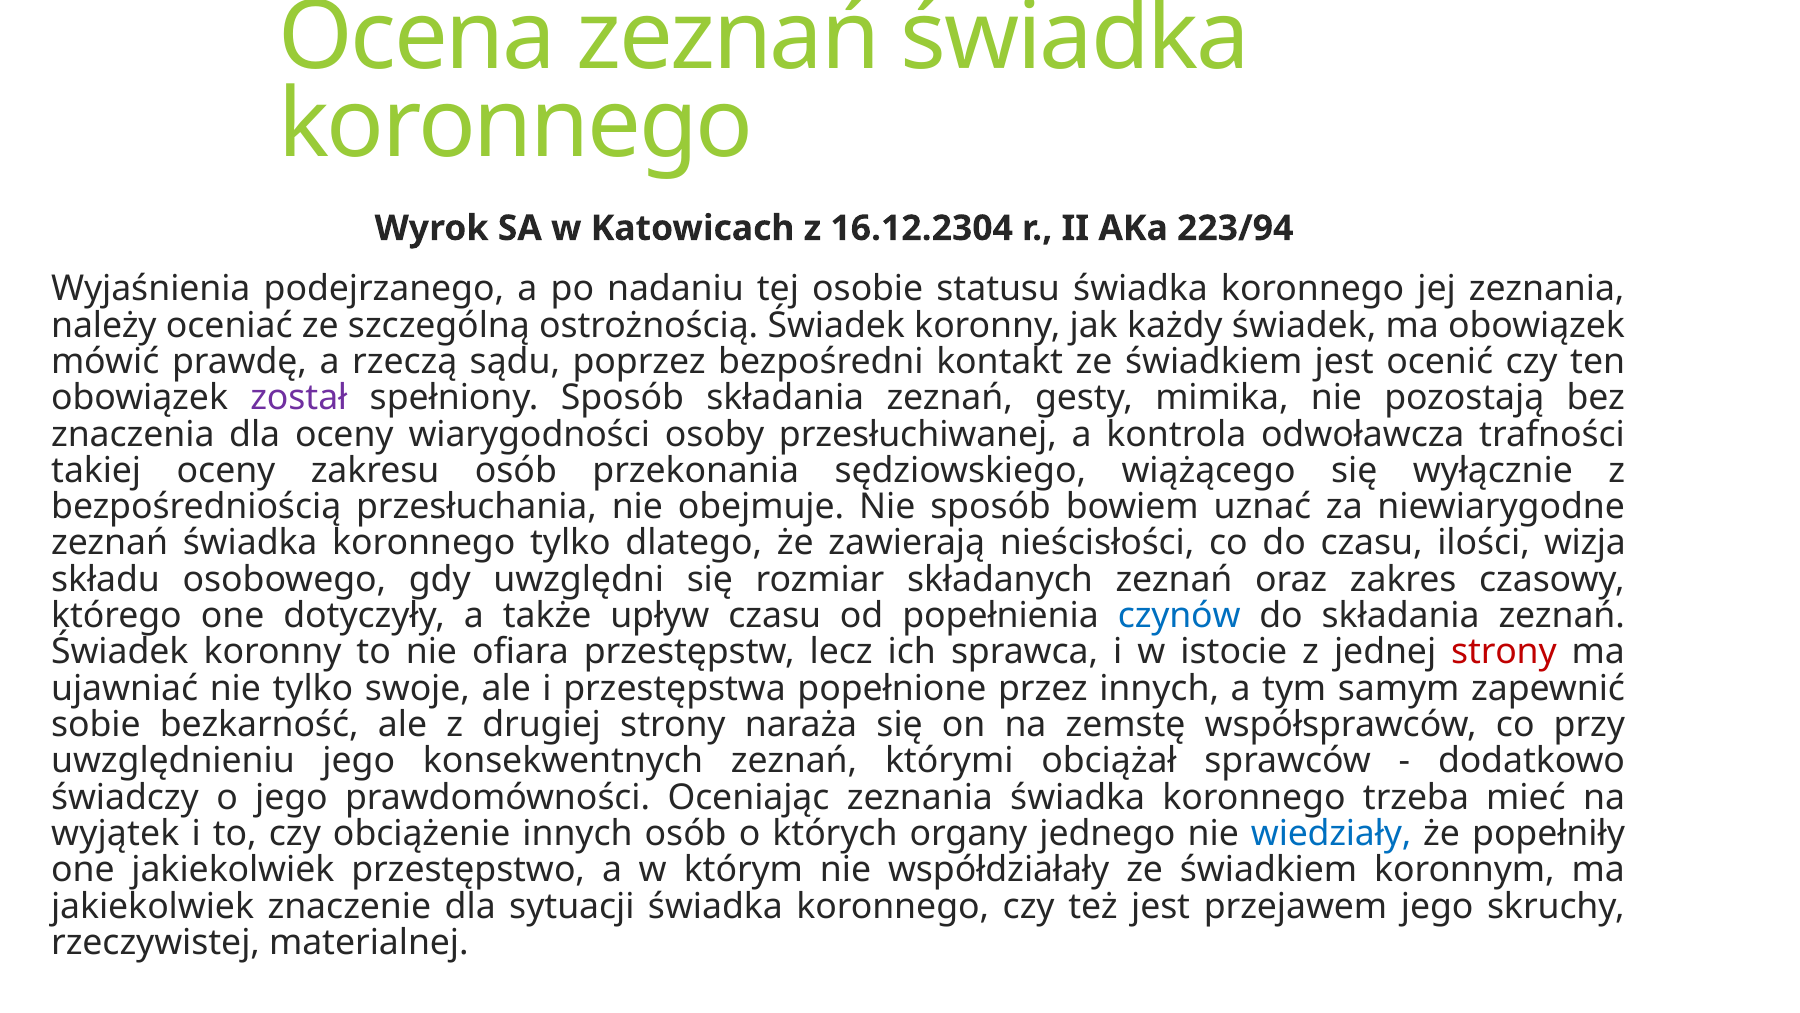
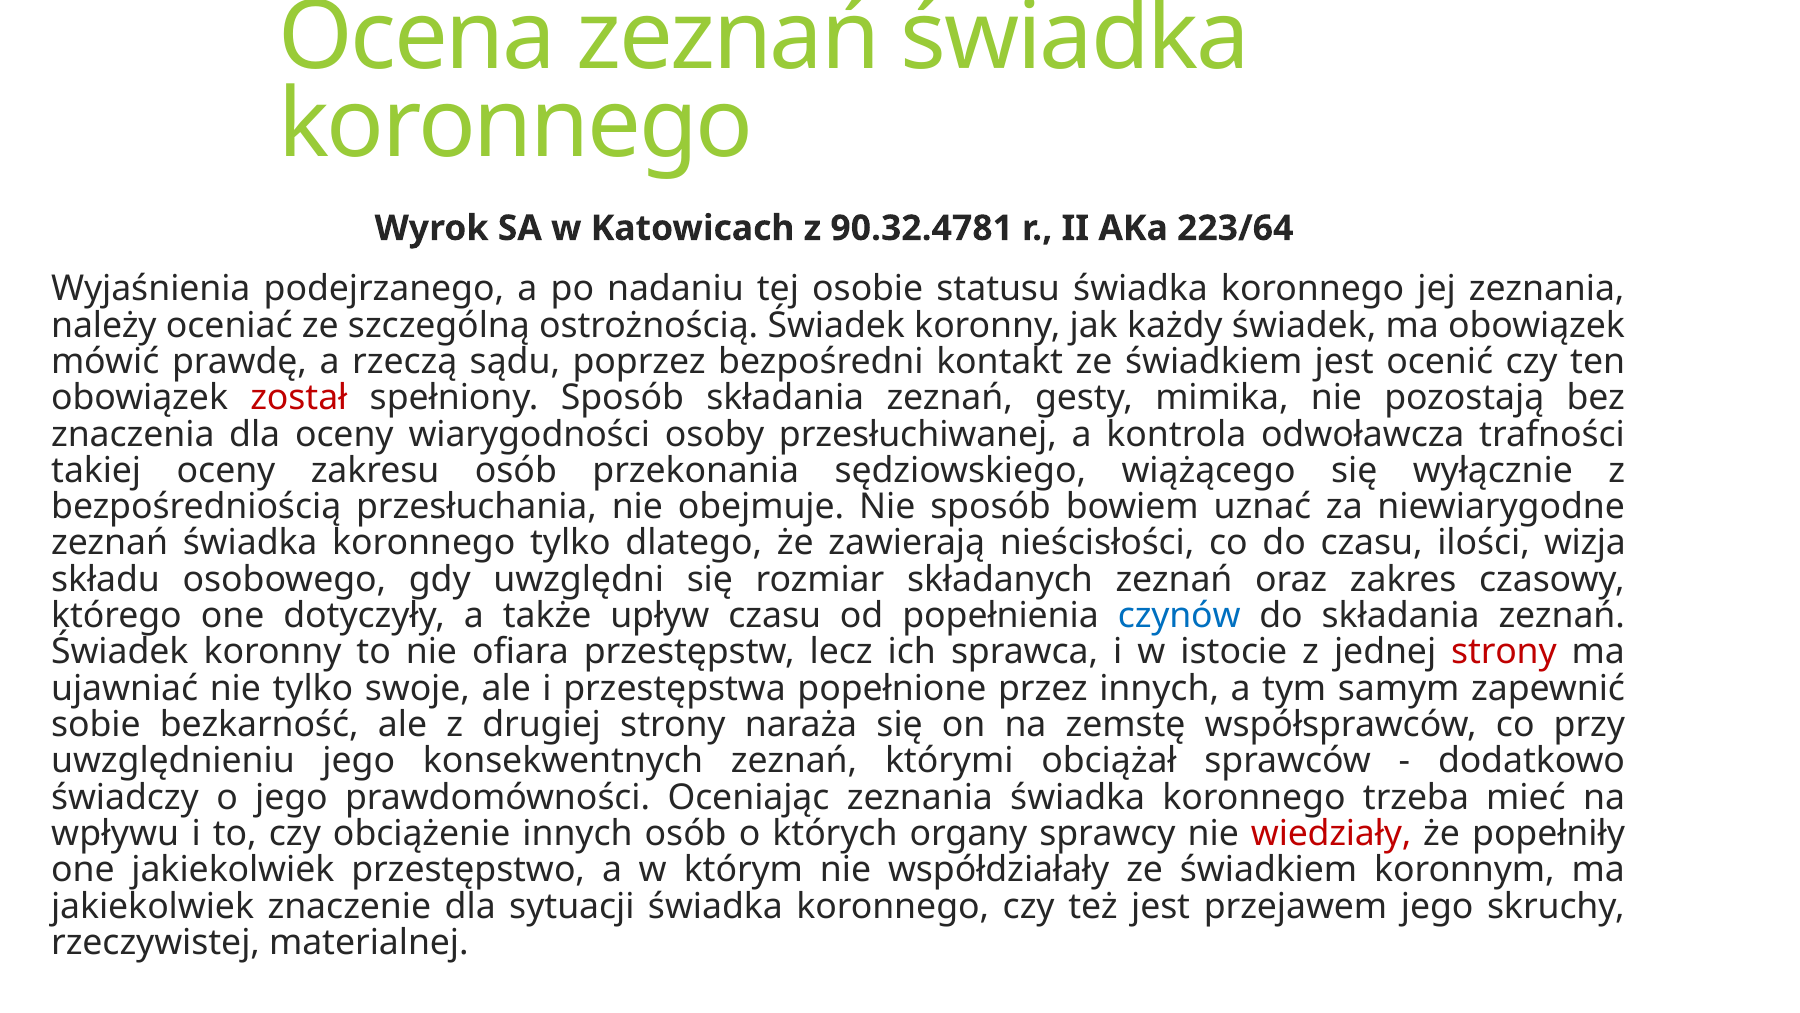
16.12.2304: 16.12.2304 -> 90.32.4781 (922, 228)
223/94: 223/94 -> 223/64 (1235, 228)
został colour: purple -> red (299, 398)
wyjątek: wyjątek -> wpływu (115, 833)
jednego: jednego -> sprawcy (1108, 833)
wiedziały colour: blue -> red (1331, 833)
